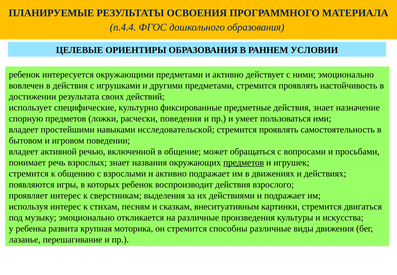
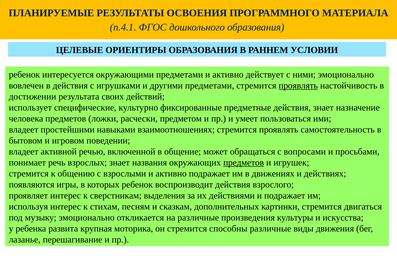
п.4.4: п.4.4 -> п.4.1 (123, 27)
проявлять underline: none -> present (298, 85)
спорную: спорную -> человека (26, 118)
поведения: поведения -> предметом (181, 118)
исследовательской: исследовательской -> взаимоотношениях (176, 129)
внеситуативным: внеситуативным -> дополнительных (227, 206)
